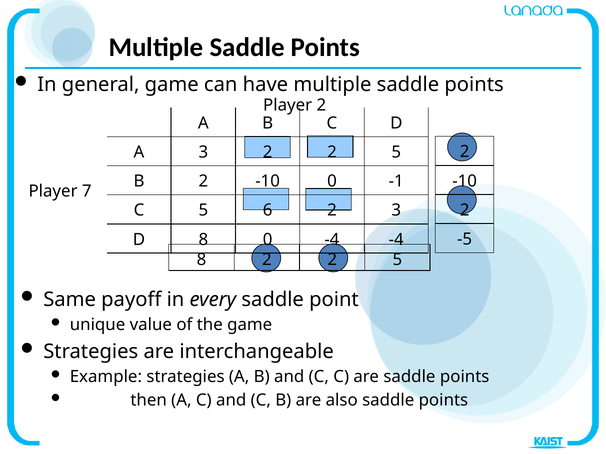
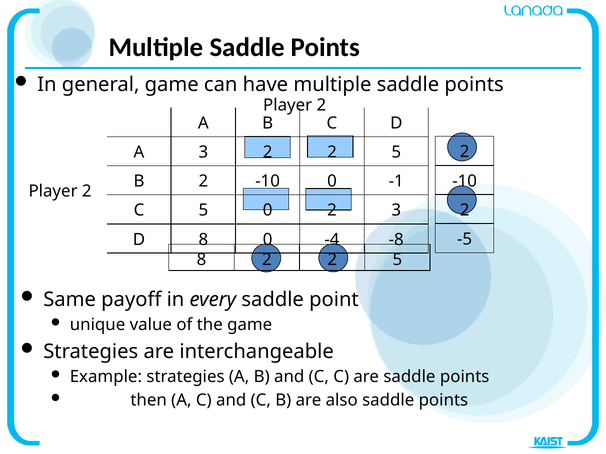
7: 7 -> 2 (87, 191)
5 6: 6 -> 0 (268, 211)
-4 -4: -4 -> -8 (396, 240)
